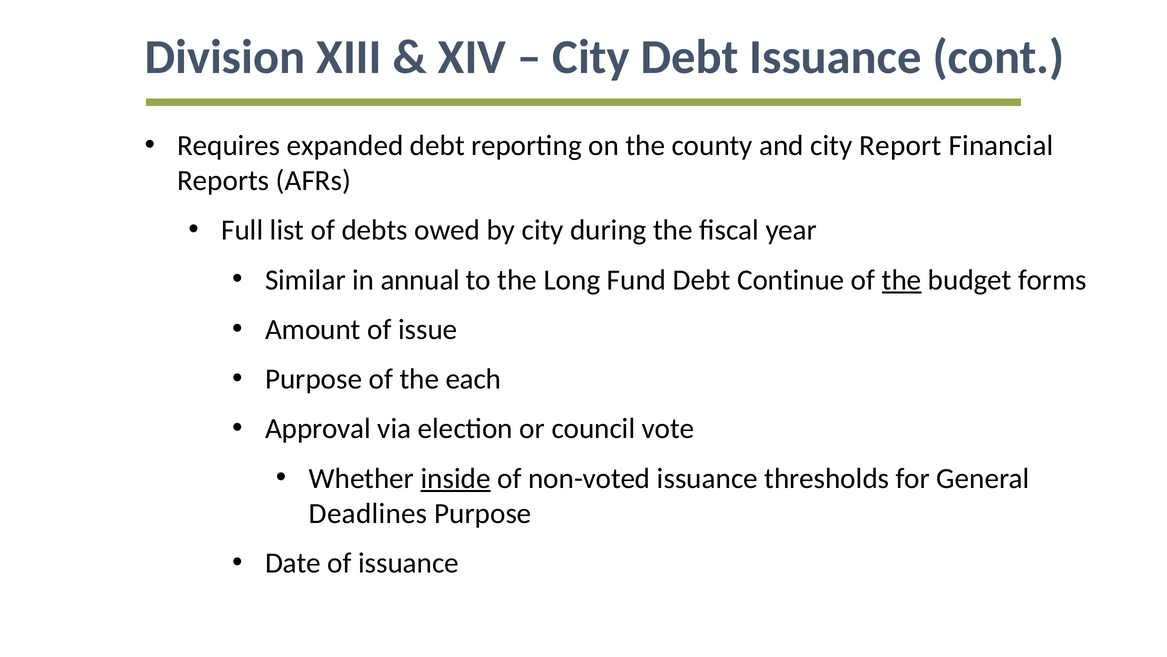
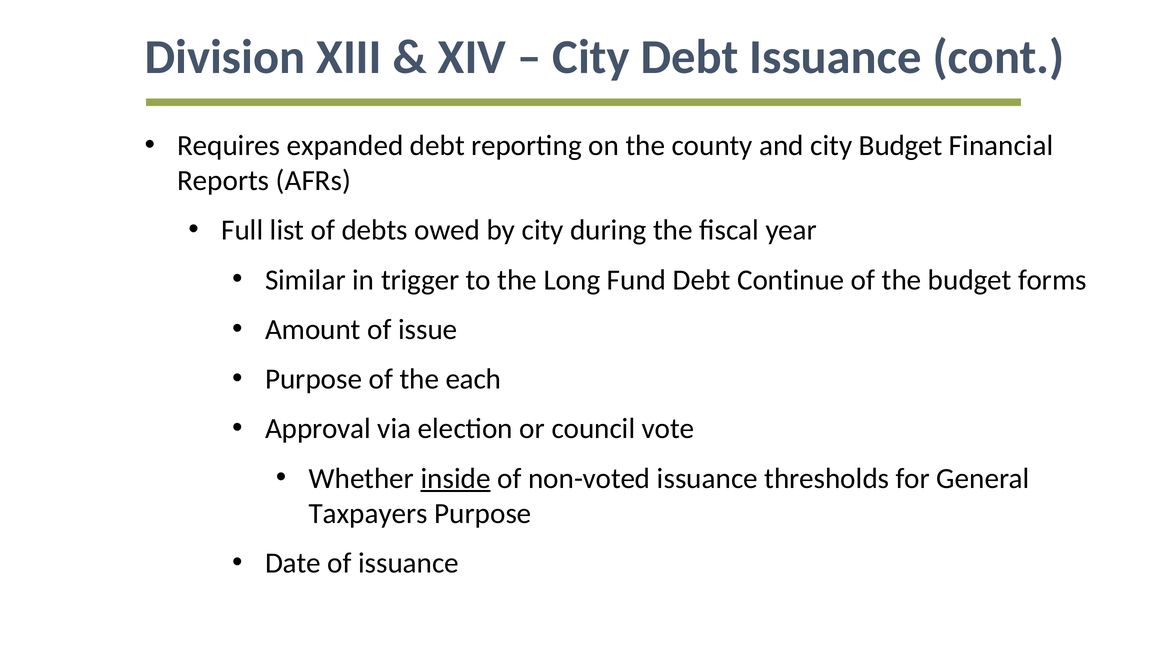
city Report: Report -> Budget (901, 145)
annual: annual -> trigger (420, 280)
the underline: present -> none (902, 280)
Deadlines: Deadlines -> Taxpayers (368, 513)
